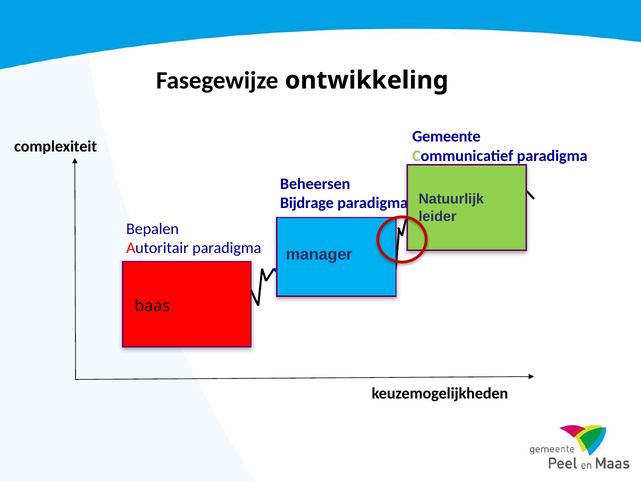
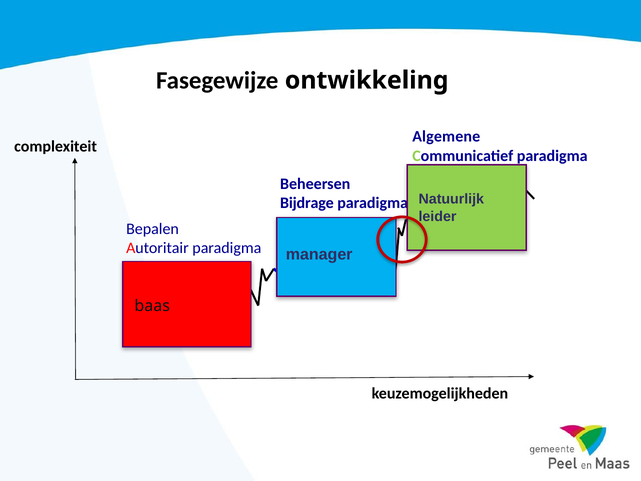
Gemeente: Gemeente -> Algemene (446, 137)
